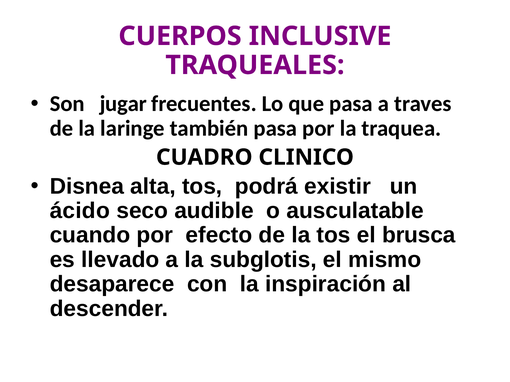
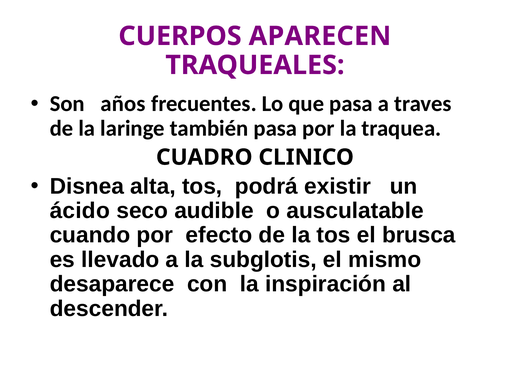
INCLUSIVE: INCLUSIVE -> APARECEN (320, 36)
jugar: jugar -> años (123, 104)
